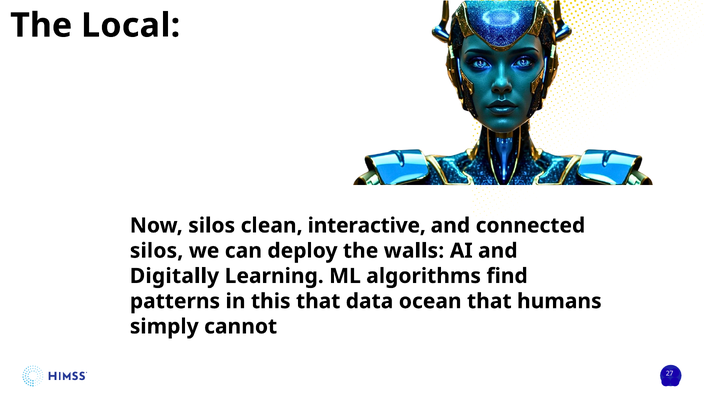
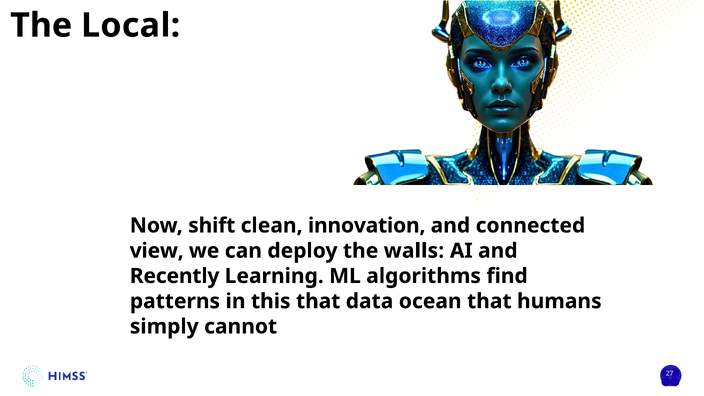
Now silos: silos -> shift (212, 226)
interactive: interactive -> innovation (367, 226)
silos: silos -> view (157, 251)
Digitally: Digitally -> Recently (175, 276)
